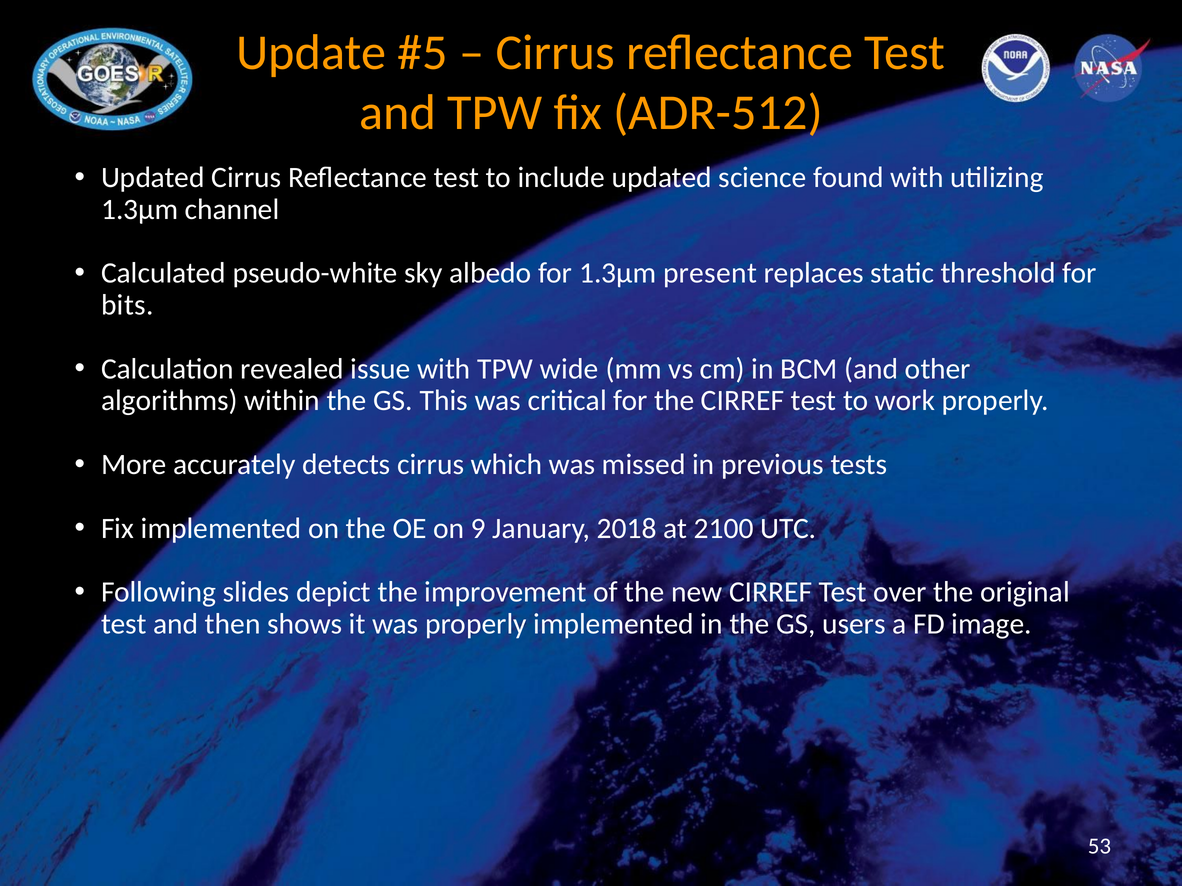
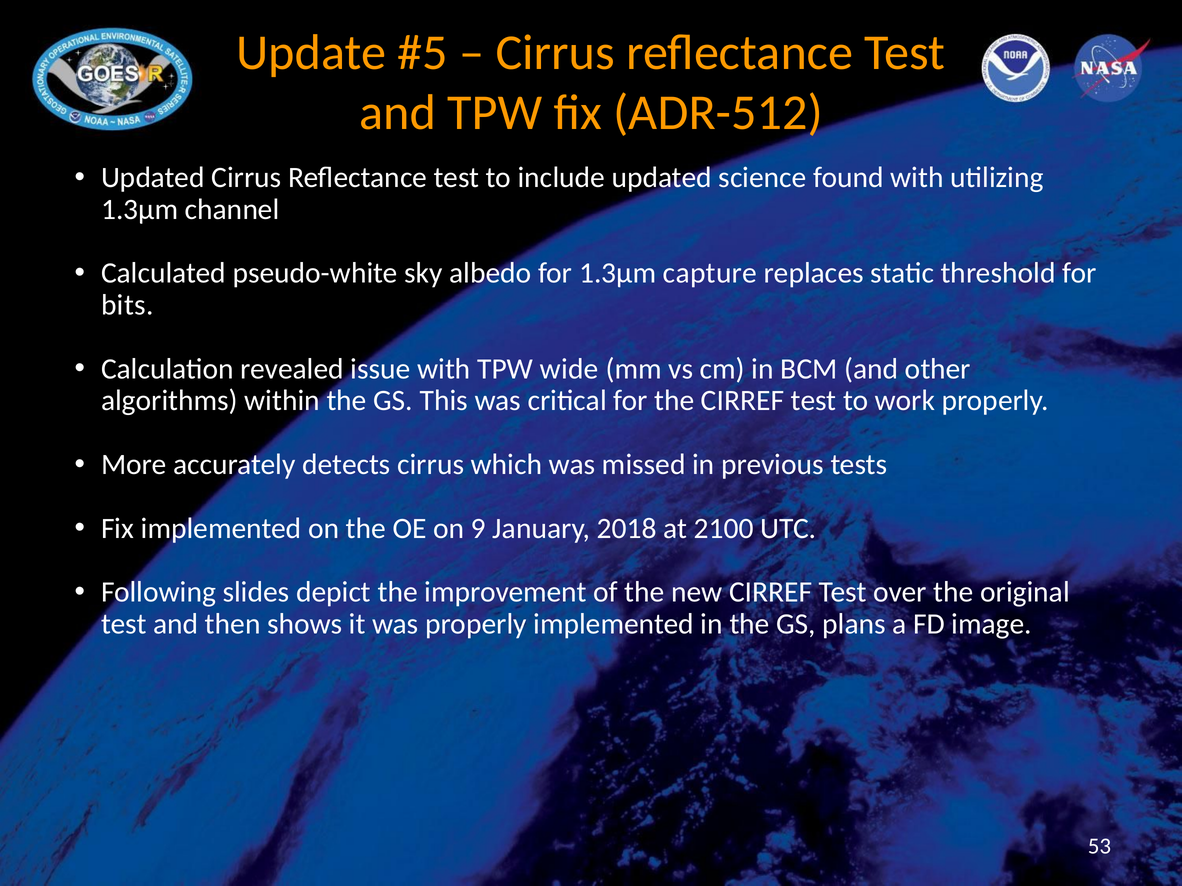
present: present -> capture (710, 273)
users: users -> plans (854, 624)
